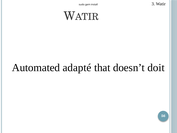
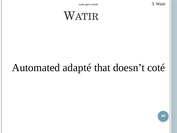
doit: doit -> coté (156, 68)
